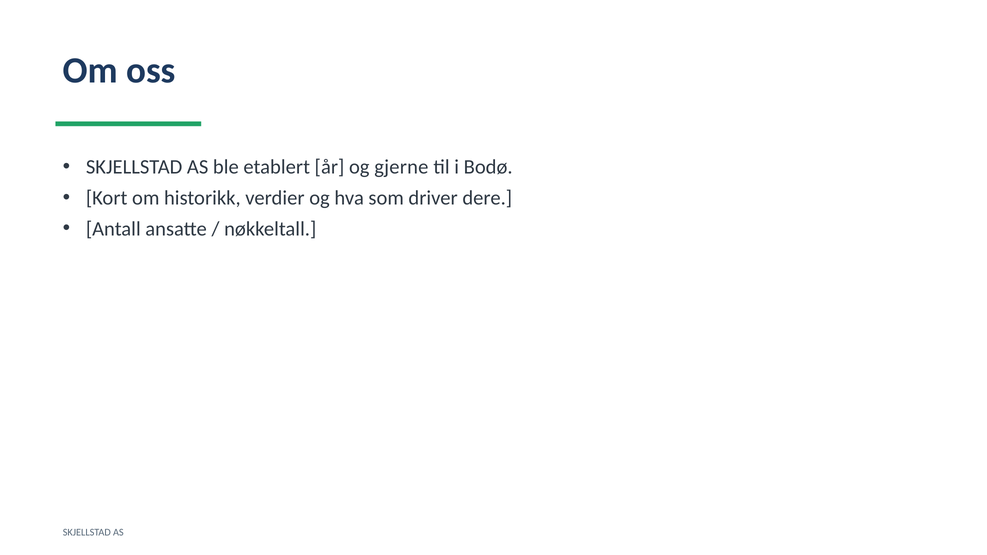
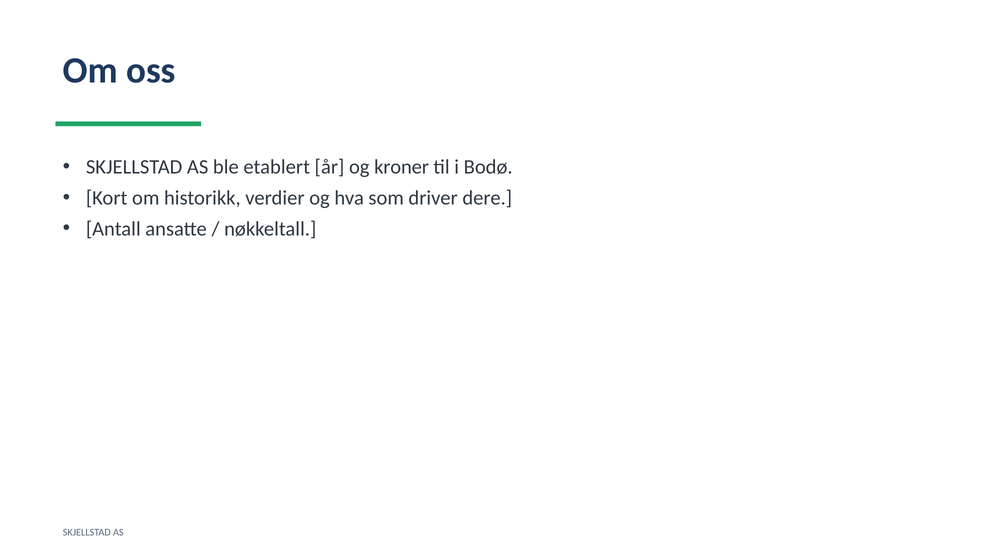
gjerne: gjerne -> kroner (402, 167)
